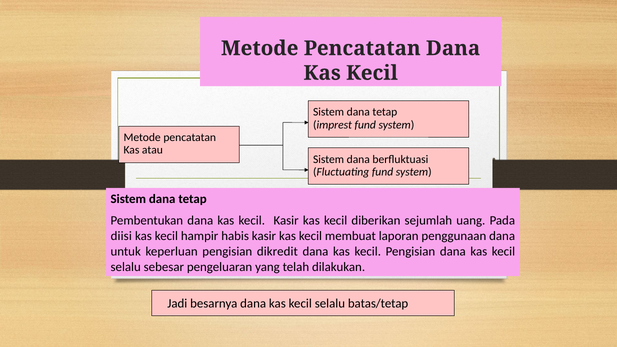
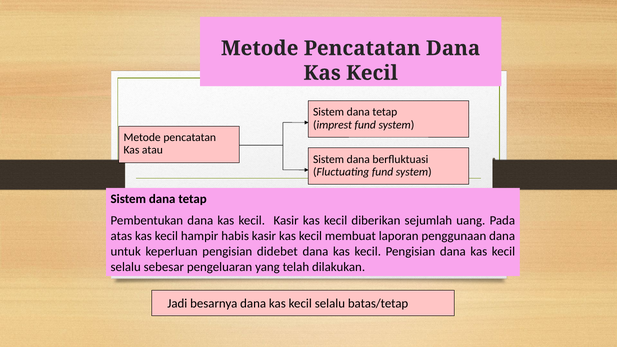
diisi: diisi -> atas (121, 236)
dikredit: dikredit -> didebet (277, 252)
